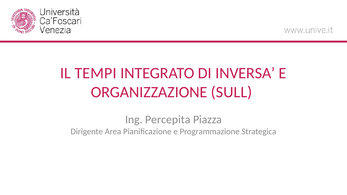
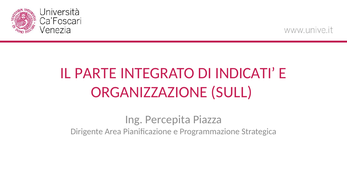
TEMPI: TEMPI -> PARTE (96, 73)
INVERSA: INVERSA -> INDICATI (245, 73)
